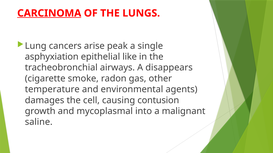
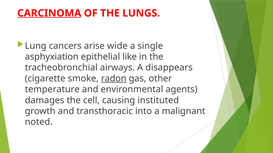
peak: peak -> wide (117, 46)
radon underline: none -> present (114, 79)
contusion: contusion -> instituted (158, 101)
mycoplasmal: mycoplasmal -> transthoracic (105, 112)
saline: saline -> noted (39, 122)
